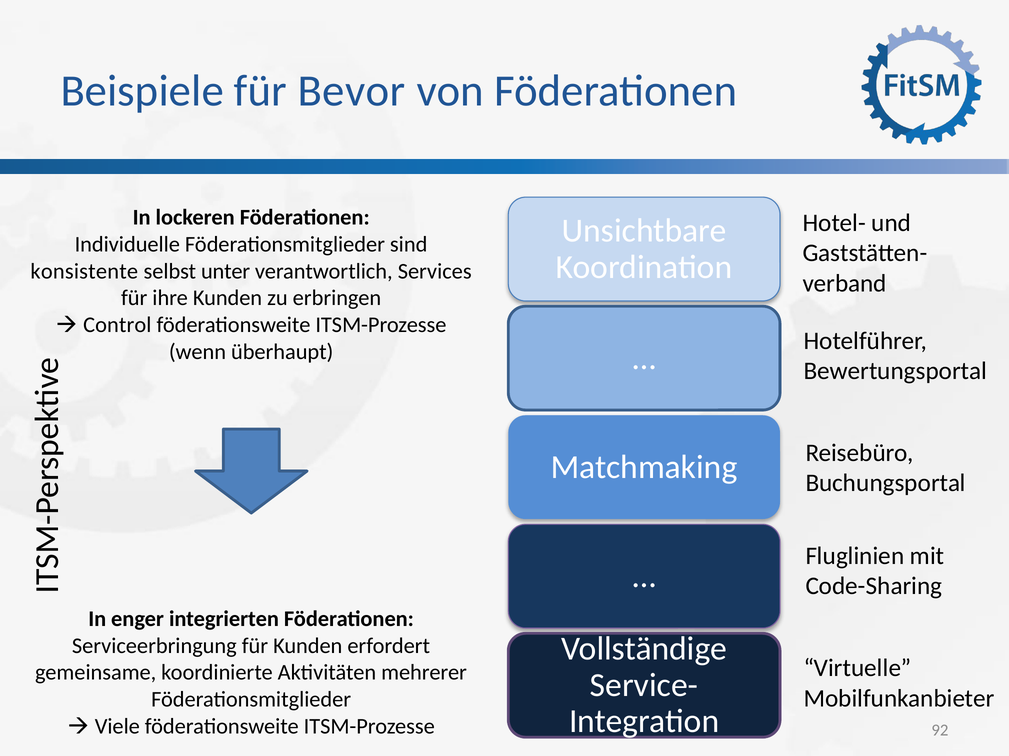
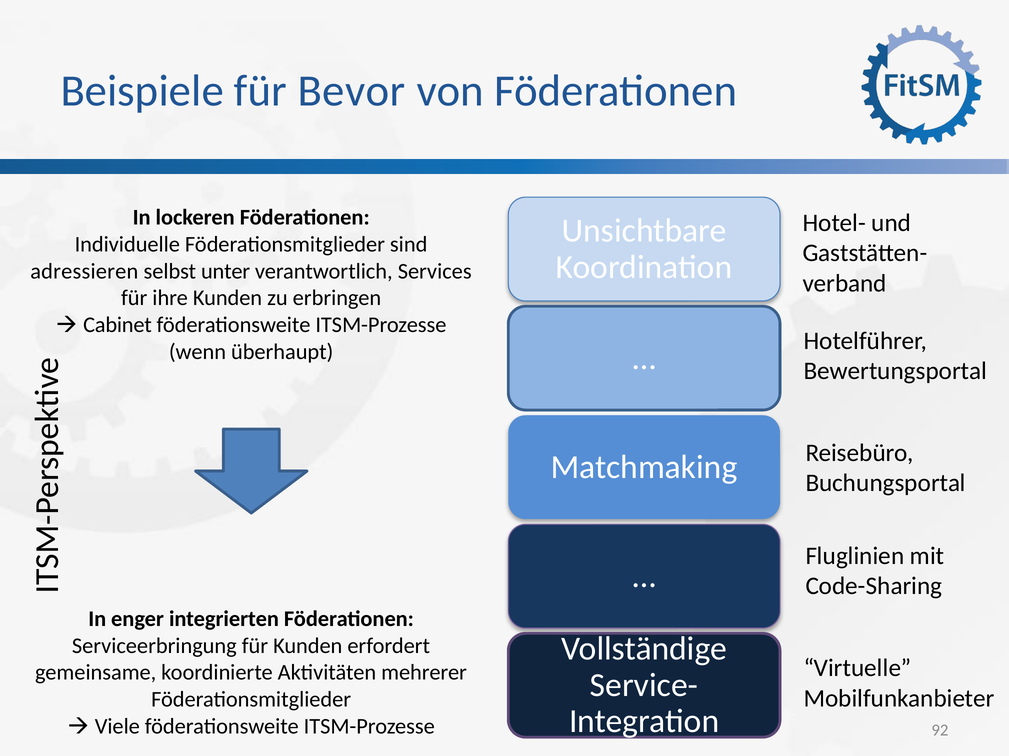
konsistente: konsistente -> adressieren (84, 271)
Control: Control -> Cabinet (117, 325)
